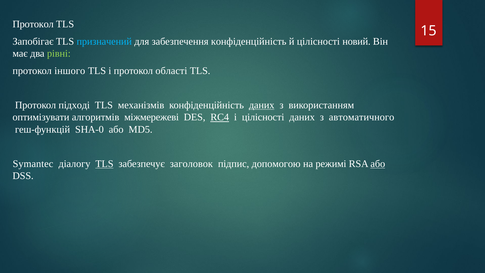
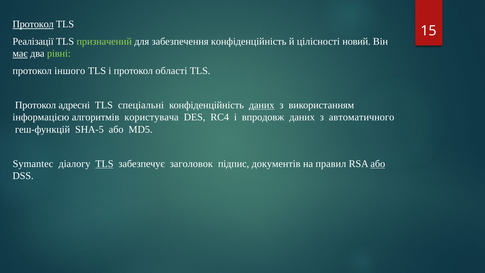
Протокол underline: none -> present (33, 24)
Запобігає: Запобігає -> Реалізації (33, 41)
призначений colour: light blue -> light green (104, 41)
має underline: none -> present (20, 54)
підході: підході -> адресні (74, 105)
механізмів: механізмів -> спеціальні (141, 105)
оптимізувати: оптимізувати -> інформацією (41, 117)
міжмережеві: міжмережеві -> користувача (151, 117)
RC4 underline: present -> none (220, 117)
і цілісності: цілісності -> впродовж (263, 117)
SHA-0: SHA-0 -> SHA-5 (89, 129)
допомогою: допомогою -> документів (276, 164)
режимі: режимі -> правил (331, 164)
